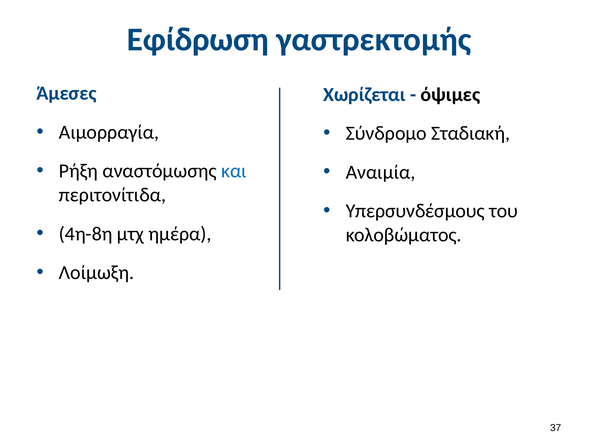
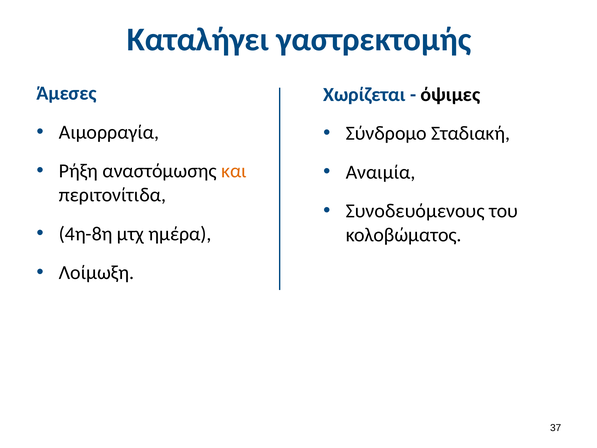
Εφίδρωση: Εφίδρωση -> Καταλήγει (198, 40)
και colour: blue -> orange (234, 171)
Υπερσυνδέσμους: Υπερσυνδέσμους -> Συνοδευόμενους (415, 211)
